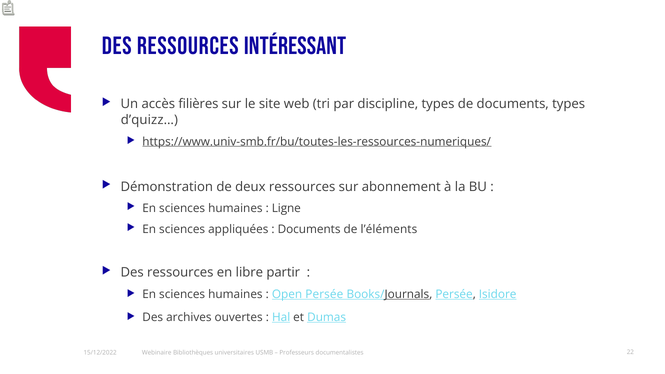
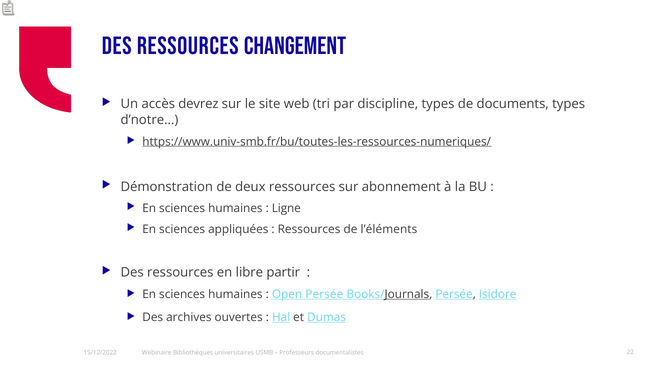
intéressant: intéressant -> changement (295, 46)
filières: filières -> devrez (198, 104)
d’quizz…: d’quizz… -> d’notre… (149, 120)
Documents: Documents -> Ressources (309, 230)
